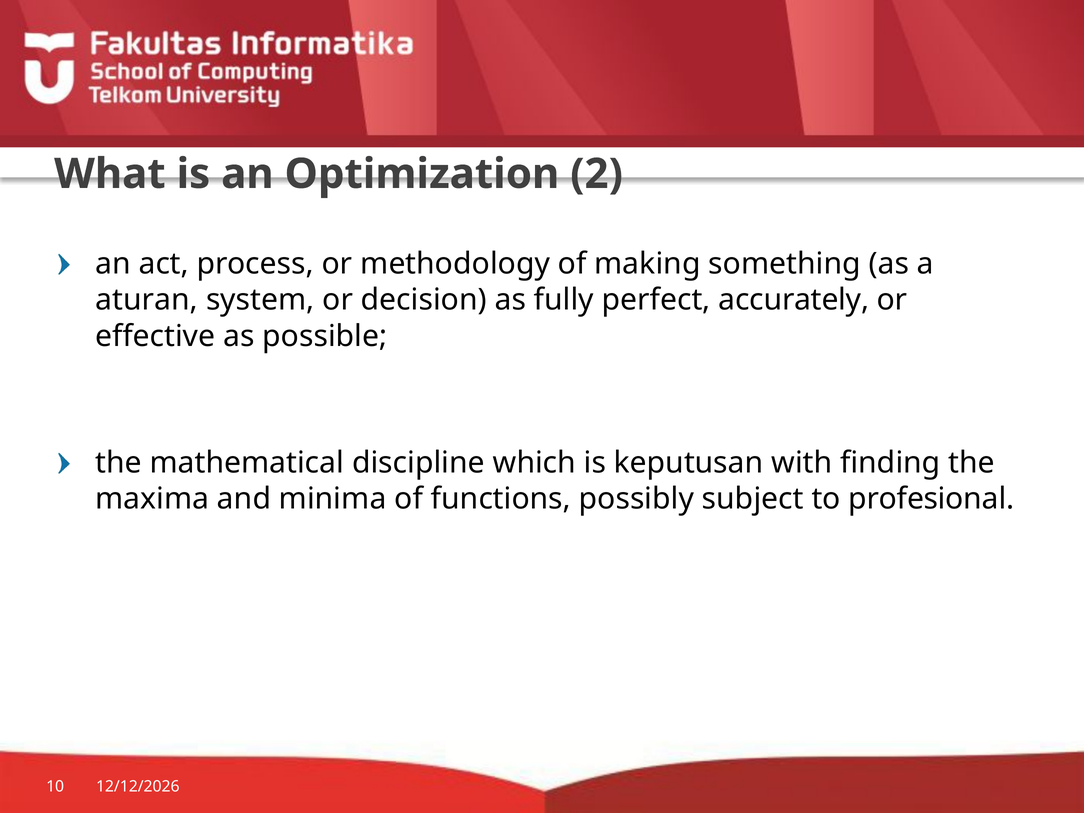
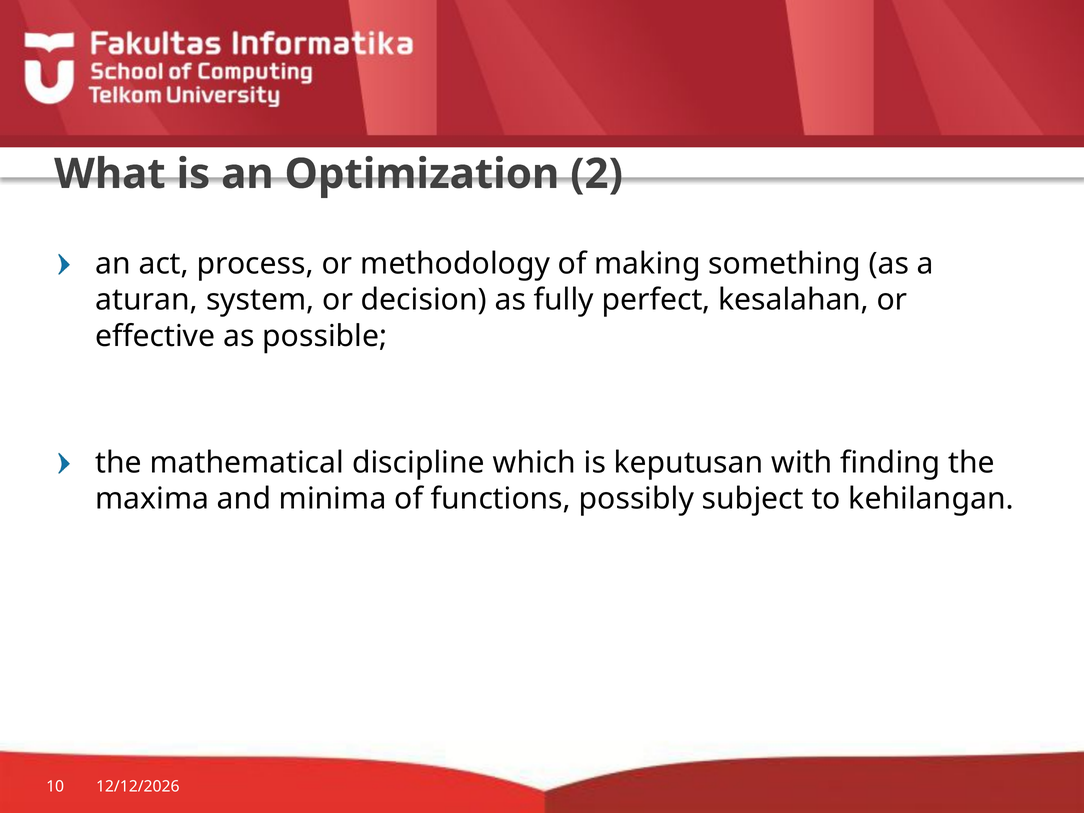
accurately: accurately -> kesalahan (794, 300)
profesional: profesional -> kehilangan (931, 499)
